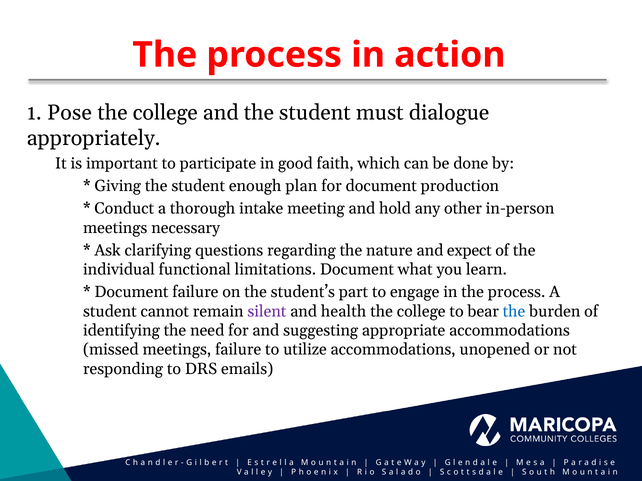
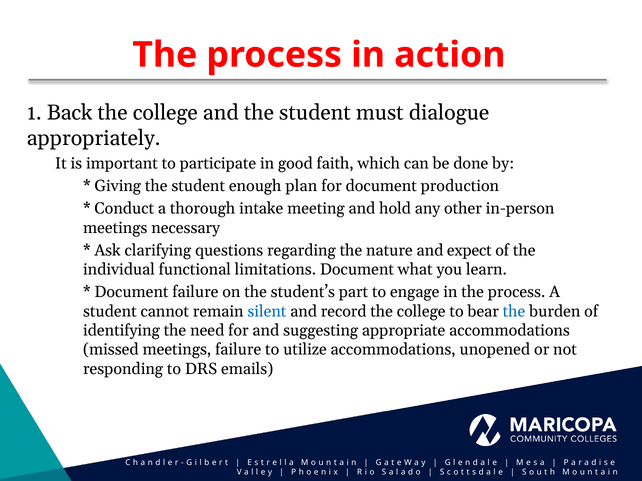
Pose: Pose -> Back (70, 113)
silent colour: purple -> blue (267, 312)
health: health -> record (344, 312)
